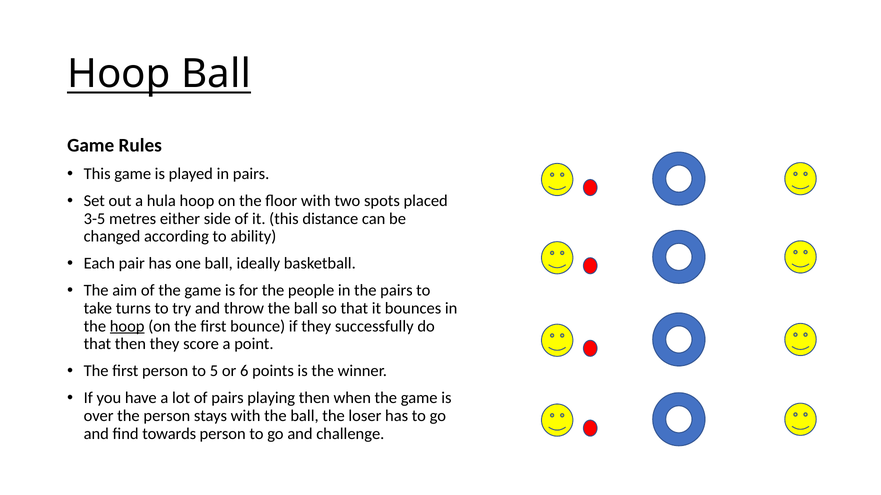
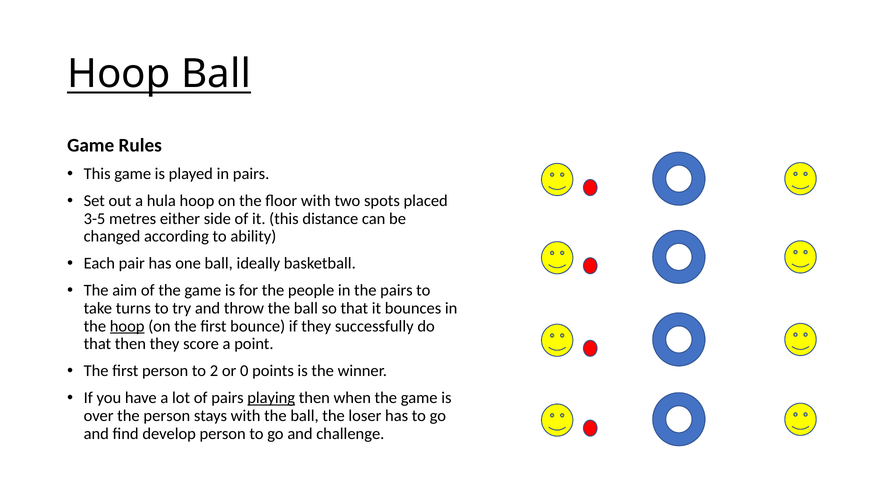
5: 5 -> 2 (214, 371)
6: 6 -> 0 (244, 371)
playing underline: none -> present (271, 398)
towards: towards -> develop (169, 434)
